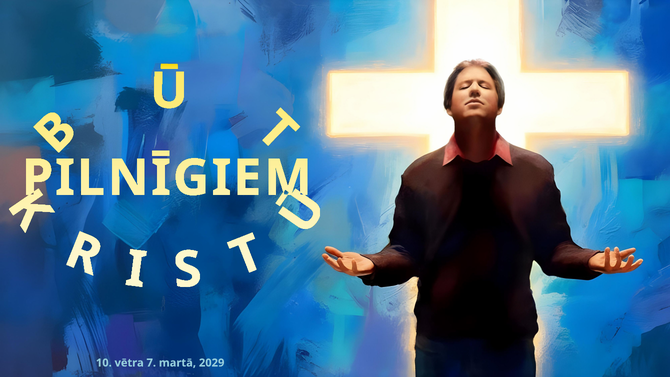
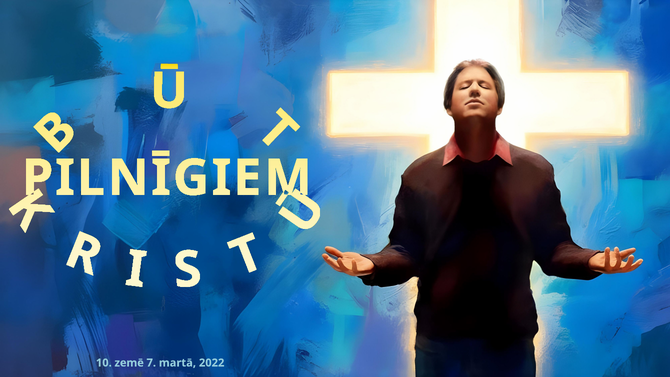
vētra: vētra -> zemē (129, 363)
2029: 2029 -> 2022 (212, 363)
